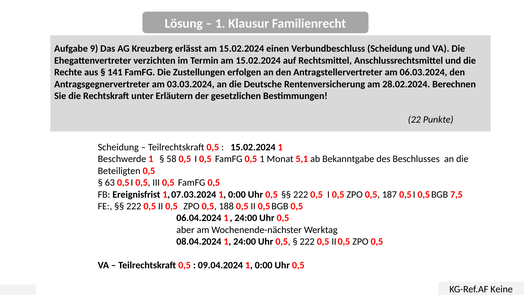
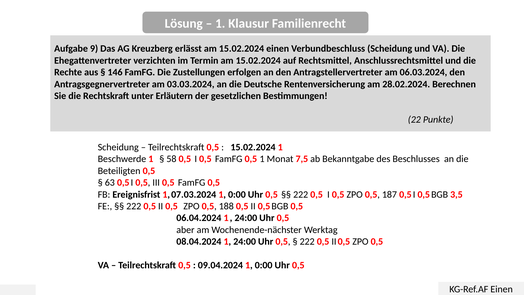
141: 141 -> 146 (115, 72)
5,1: 5,1 -> 7,5 (302, 159)
7,5: 7,5 -> 3,5 (456, 194)
KG-Ref.AF Keine: Keine -> Einen (502, 289)
